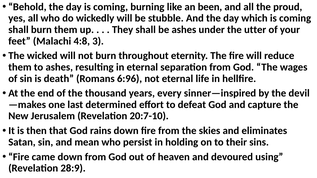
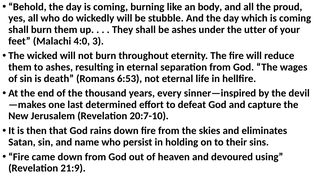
been: been -> body (210, 7)
4:8: 4:8 -> 4:0 (82, 41)
6:96: 6:96 -> 6:53 (130, 79)
mean: mean -> name (87, 142)
28:9: 28:9 -> 21:9 (73, 169)
